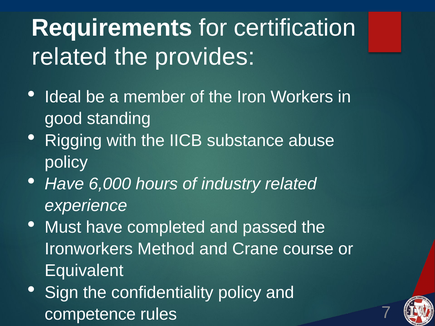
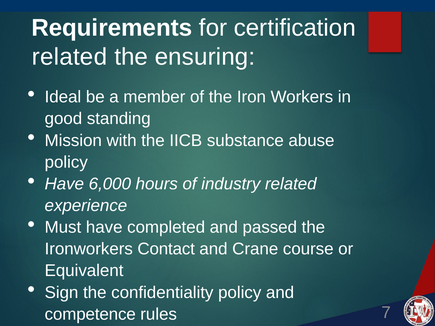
provides: provides -> ensuring (205, 57)
Rigging: Rigging -> Mission (73, 141)
Method: Method -> Contact (166, 249)
